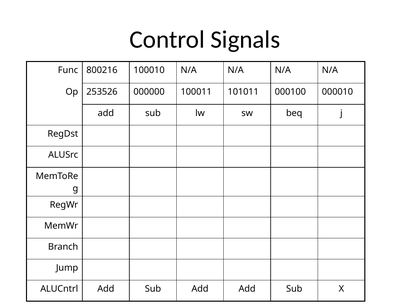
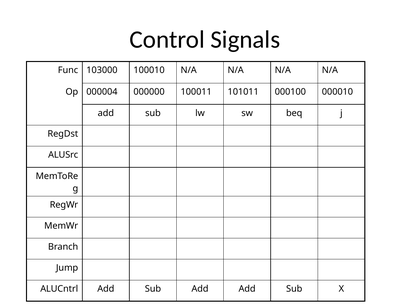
800216: 800216 -> 103000 (102, 70)
253526: 253526 -> 000004 (102, 92)
